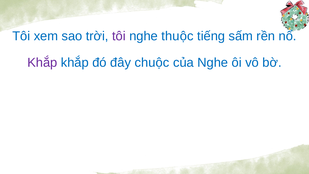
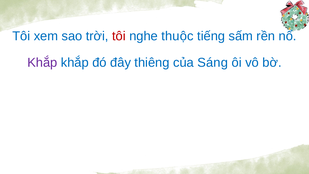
tôi colour: purple -> red (119, 36)
chuộc: chuộc -> thiêng (152, 63)
của Nghe: Nghe -> Sáng (213, 63)
